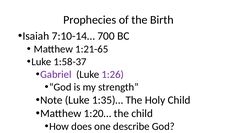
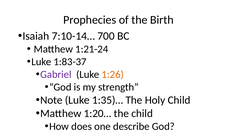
1:21-65: 1:21-65 -> 1:21-24 (92, 49)
1:58-37: 1:58-37 -> 1:83-37 (70, 62)
1:26 colour: purple -> orange (113, 75)
